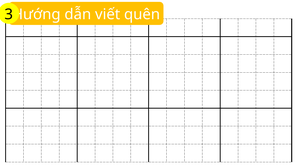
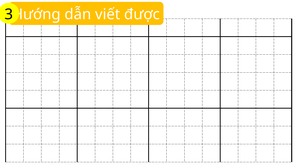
quên: quên -> được (142, 14)
